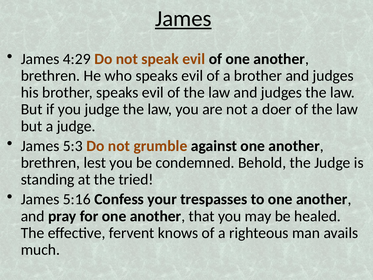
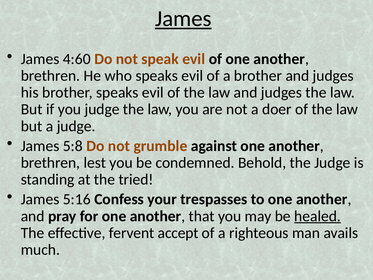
4:29: 4:29 -> 4:60 (77, 59)
5:3: 5:3 -> 5:8 (73, 146)
healed underline: none -> present (318, 216)
knows: knows -> accept (178, 233)
